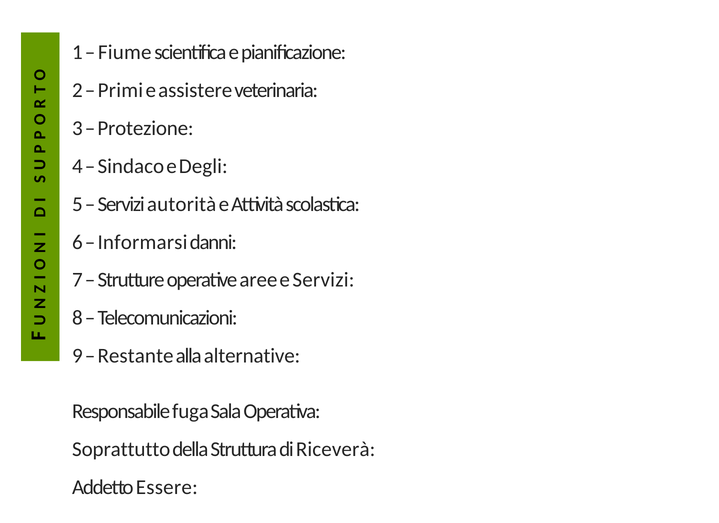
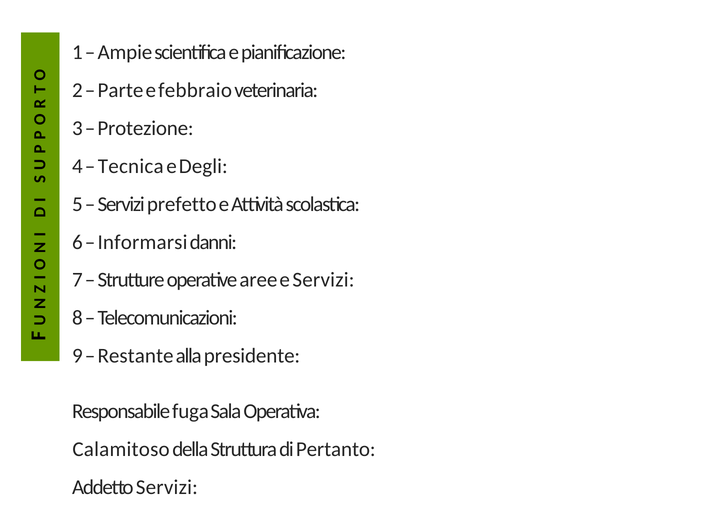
Fiume: Fiume -> Ampie (125, 52)
Primi: Primi -> Parte (120, 90)
assistere: assistere -> febbraio (195, 90)
Sindaco: Sindaco -> Tecnica (131, 166)
autorità: autorità -> prefetto (182, 204)
alternative: alternative -> presidente (252, 356)
Soprattutto: Soprattutto -> Calamitoso (121, 449)
Riceverà: Riceverà -> Pertanto (336, 449)
Addetto Essere: Essere -> Servizi (167, 487)
